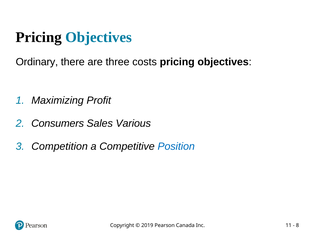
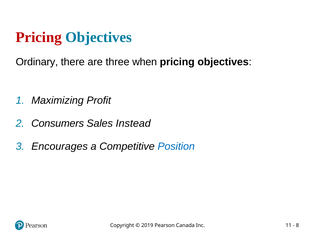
Pricing colour: black -> red (39, 37)
costs: costs -> when (145, 62)
Various: Various -> Instead (133, 124)
Competition: Competition -> Encourages (60, 147)
